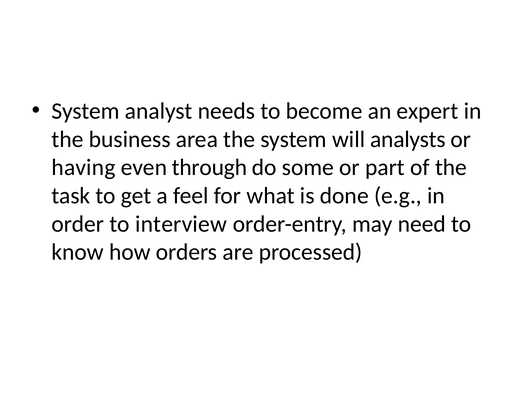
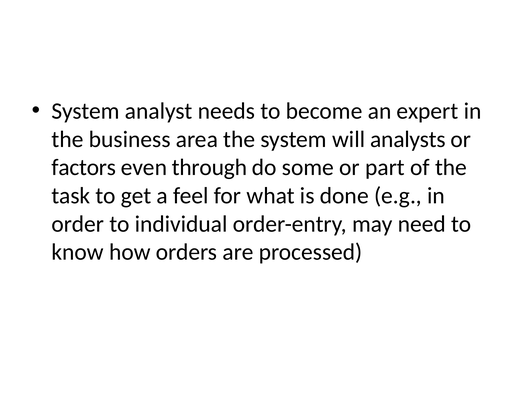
having: having -> factors (84, 167)
interview: interview -> individual (181, 224)
